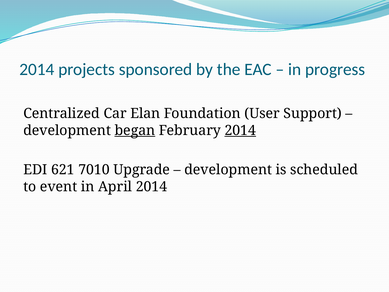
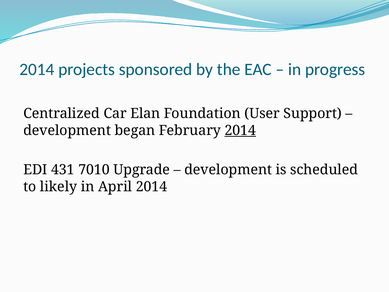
began underline: present -> none (135, 130)
621: 621 -> 431 (63, 170)
event: event -> likely (59, 187)
